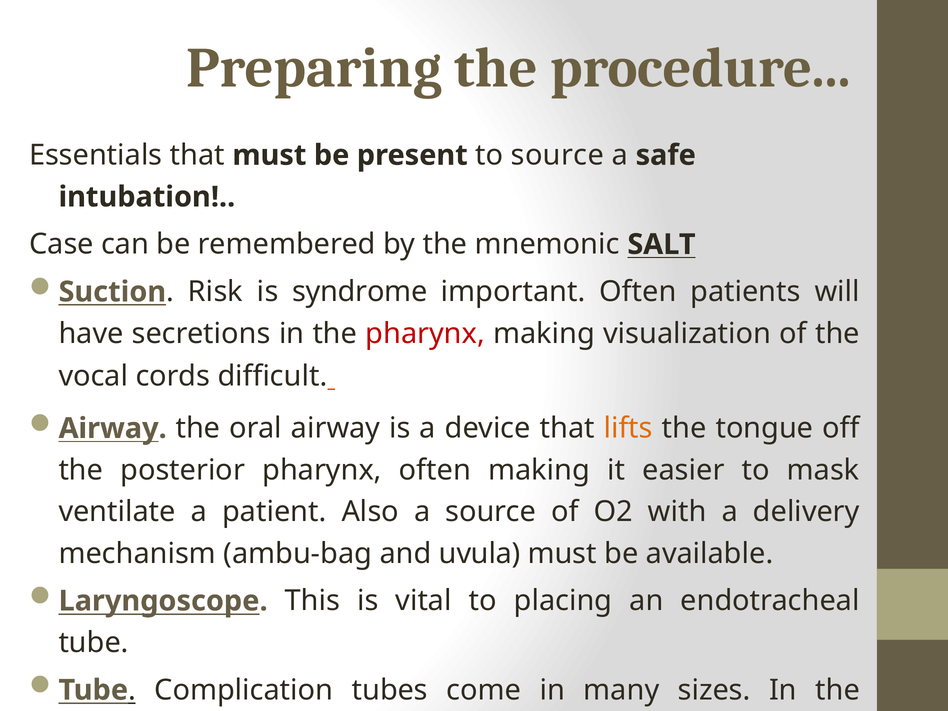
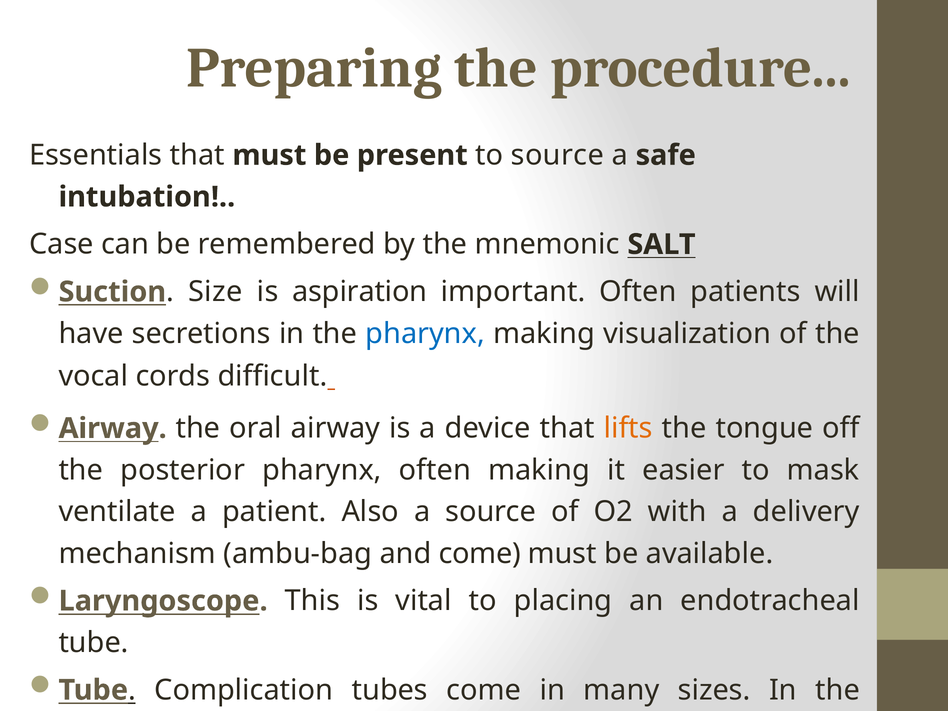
Risk: Risk -> Size (215, 292)
syndrome: syndrome -> aspiration (360, 292)
pharynx colour: red -> blue (425, 334)
and uvula: uvula -> come (480, 553)
